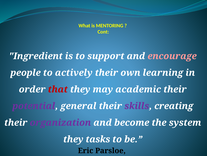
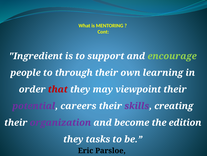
encourage colour: pink -> light green (172, 56)
actively: actively -> through (74, 72)
academic: academic -> viewpoint (138, 89)
general: general -> careers (78, 106)
system: system -> edition (185, 122)
